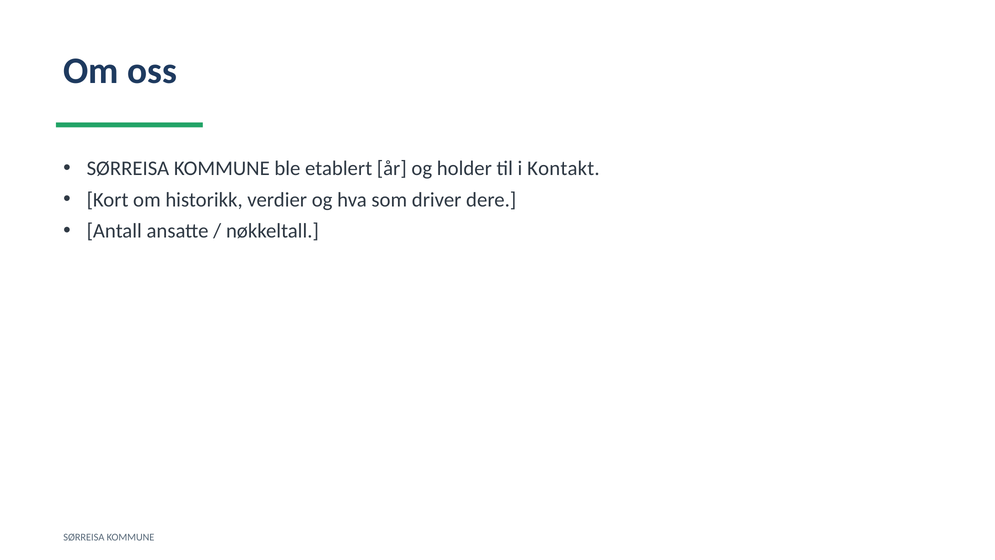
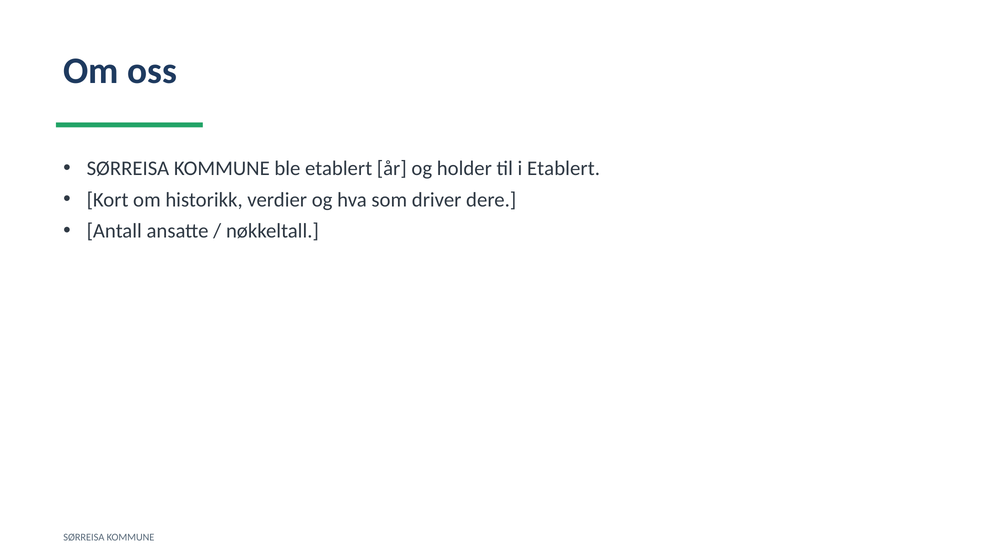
i Kontakt: Kontakt -> Etablert (564, 169)
